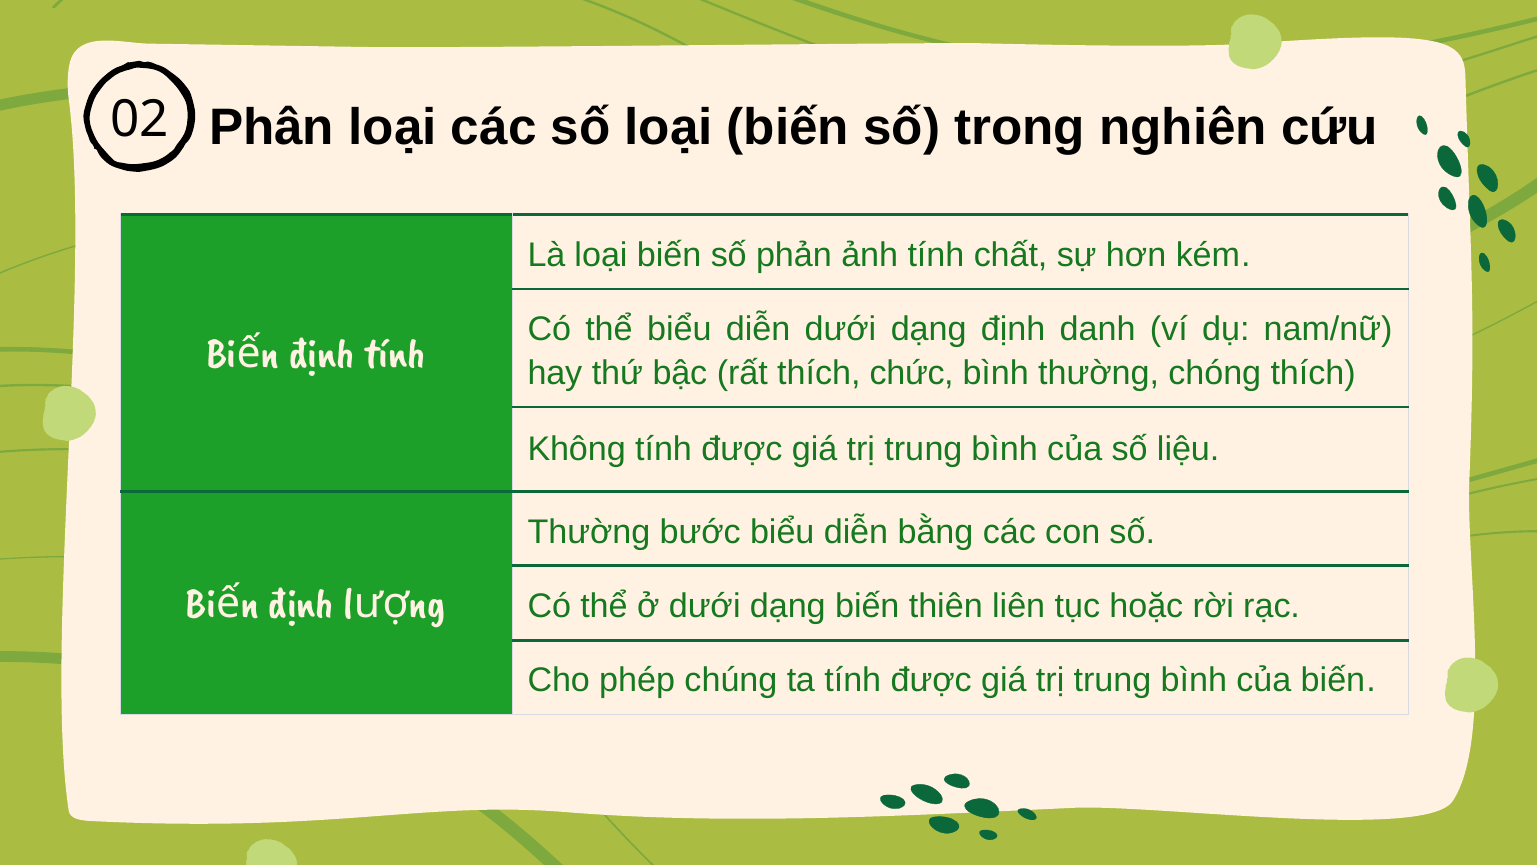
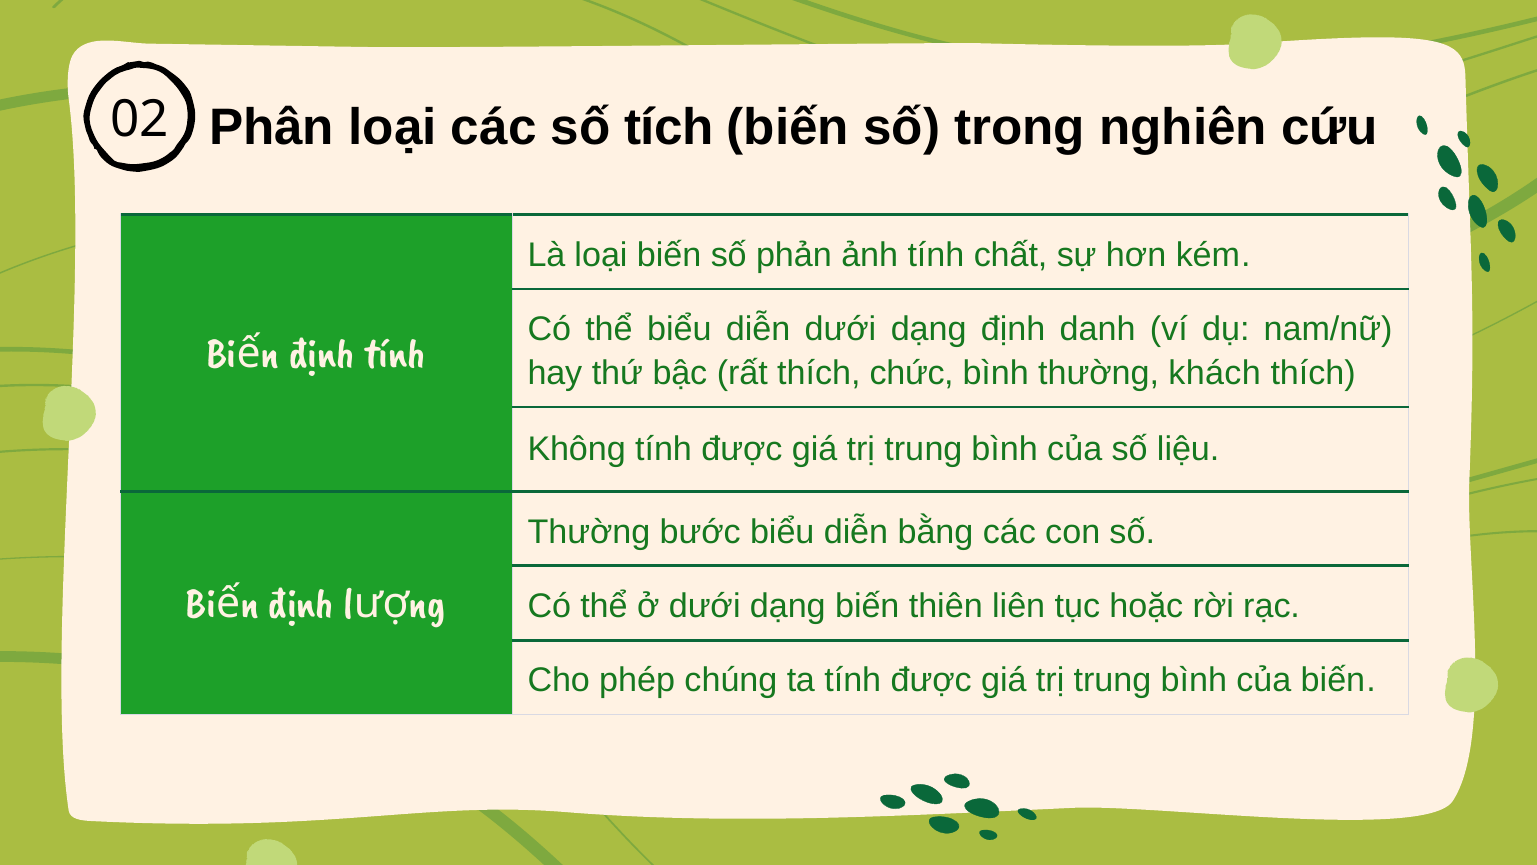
số loại: loại -> tích (669, 128)
chóng: chóng -> khách (1215, 373)
